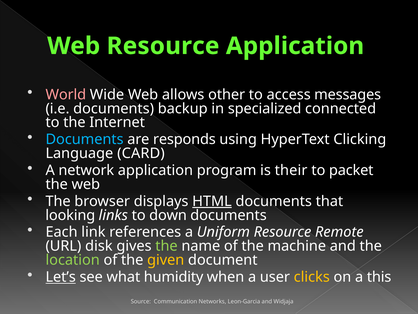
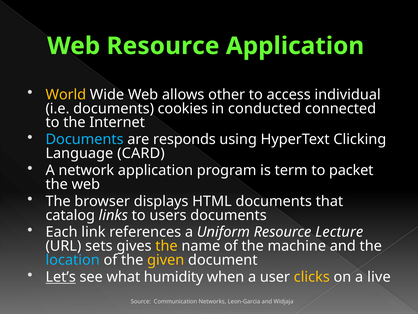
World colour: pink -> yellow (66, 94)
messages: messages -> individual (348, 94)
backup: backup -> cookies (183, 108)
specialized: specialized -> conducted (265, 108)
their: their -> term (291, 170)
HTML underline: present -> none (212, 201)
looking: looking -> catalog (70, 215)
down: down -> users (168, 215)
Remote: Remote -> Lecture (339, 232)
disk: disk -> sets (99, 246)
the colour: light green -> yellow (166, 246)
location colour: light green -> light blue (73, 260)
this: this -> live (379, 277)
